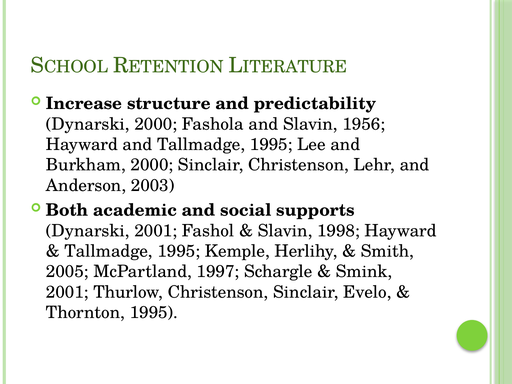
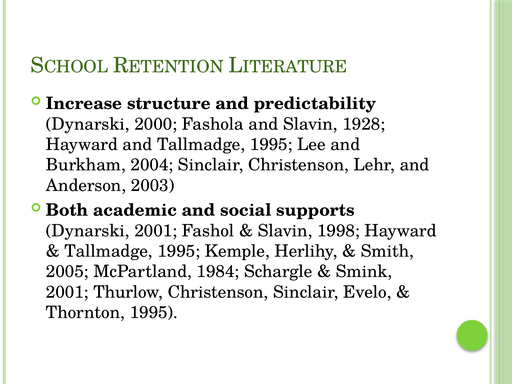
1956: 1956 -> 1928 (364, 124)
Burkham 2000: 2000 -> 2004 (152, 165)
1997: 1997 -> 1984 (218, 272)
